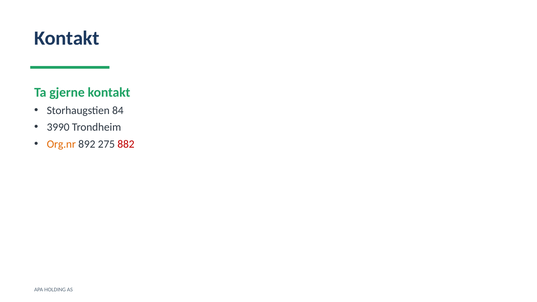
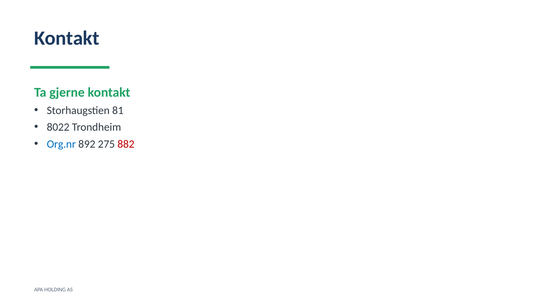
84: 84 -> 81 (118, 110)
3990: 3990 -> 8022 (58, 127)
Org.nr colour: orange -> blue (61, 144)
